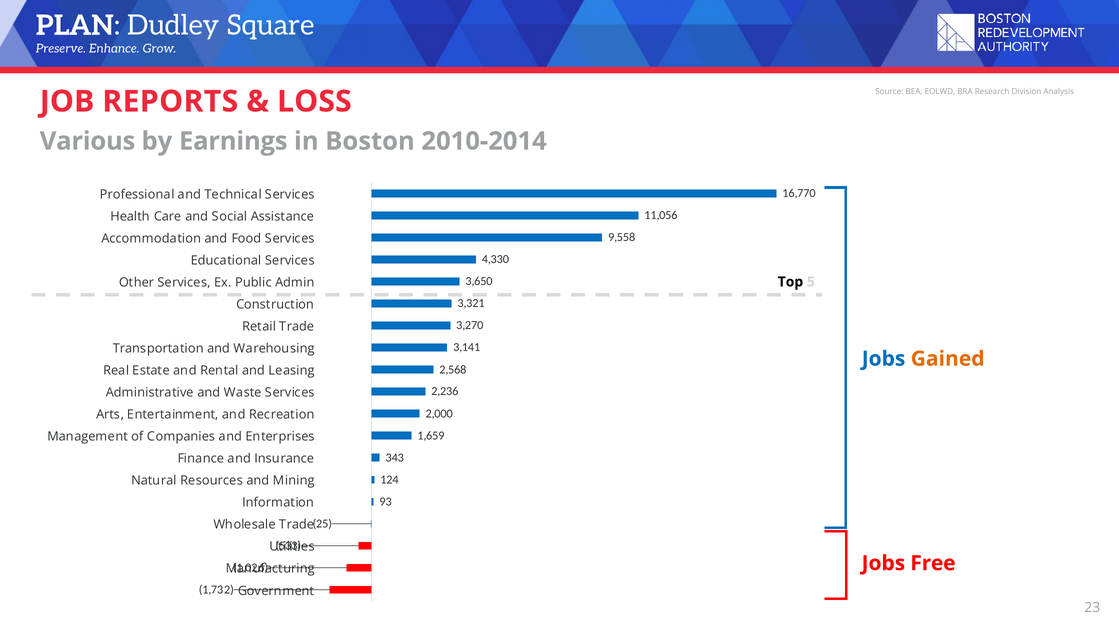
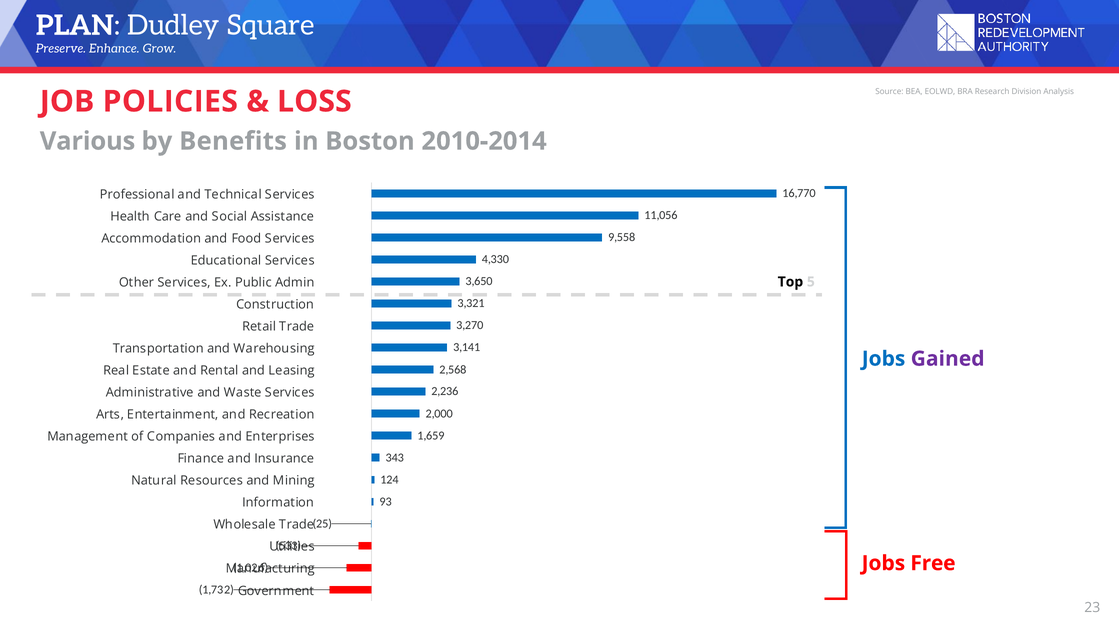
REPORTS: REPORTS -> POLICIES (170, 102)
Earnings: Earnings -> Benefits (233, 141)
Gained colour: orange -> purple (948, 359)
